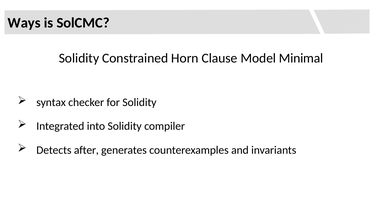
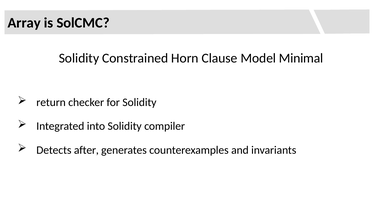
Ways: Ways -> Array (24, 23)
syntax: syntax -> return (51, 103)
